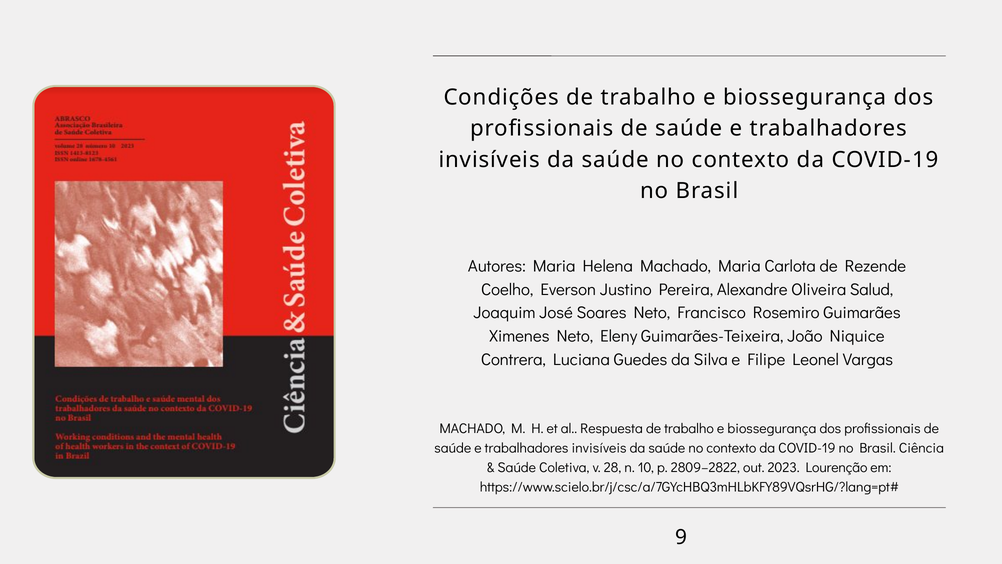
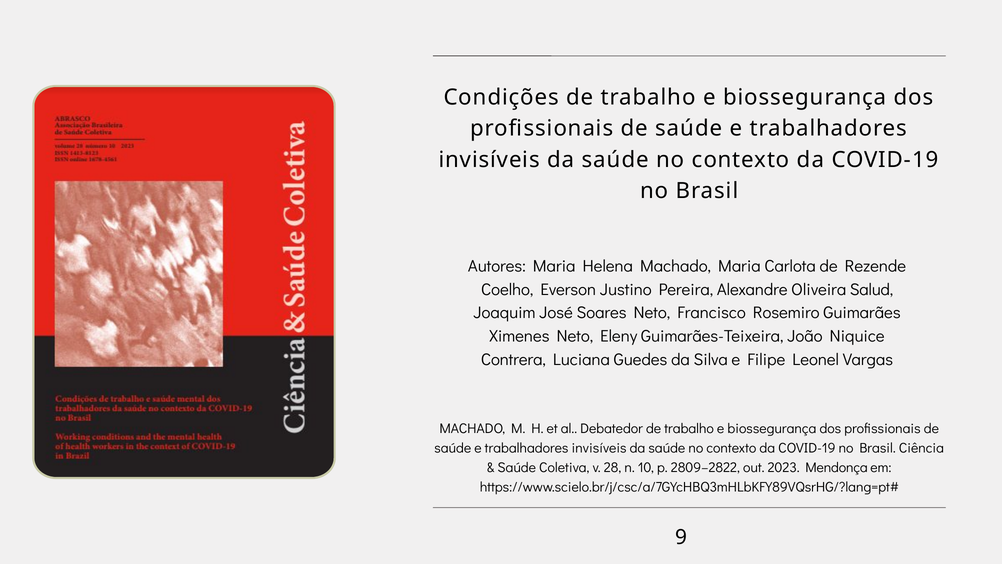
Respuesta: Respuesta -> Debatedor (612, 428)
Lourenção: Lourenção -> Mendonça (836, 467)
